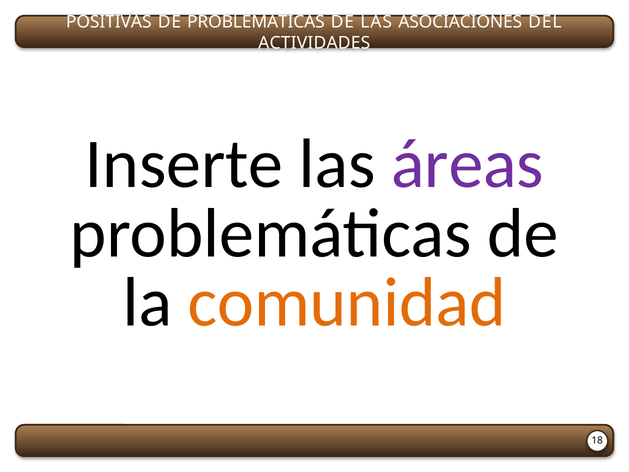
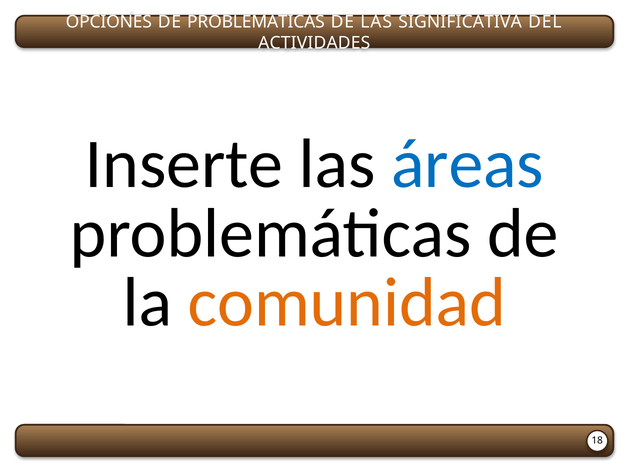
POSITIVAS: POSITIVAS -> OPCIONES (109, 22)
ASOCIACIONES: ASOCIACIONES -> SIGNIFICATIVA (460, 22)
áreas colour: purple -> blue (467, 164)
